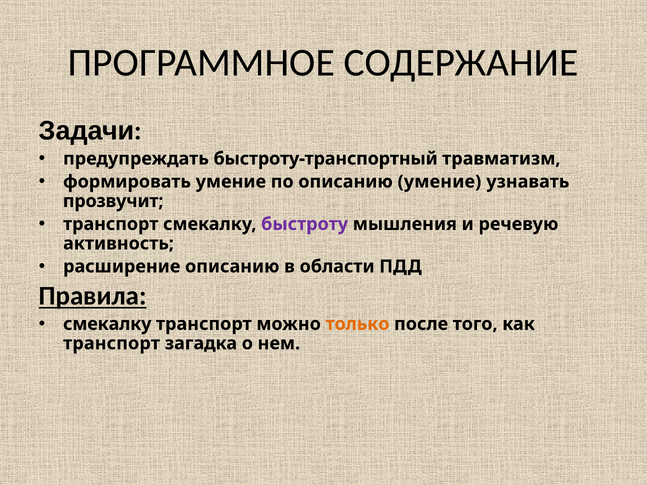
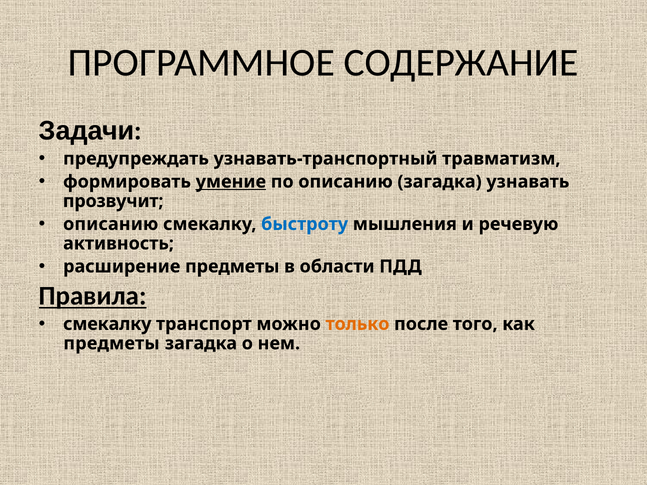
быстроту-транспортный: быстроту-транспортный -> узнавать-транспортный (326, 159)
умение underline: none -> present (231, 182)
описанию умение: умение -> загадка (440, 182)
транспорт: транспорт -> описанию (111, 224)
быстроту colour: purple -> blue (305, 224)
расширение описанию: описанию -> предметы (232, 267)
транспорт: транспорт -> предметы (112, 344)
